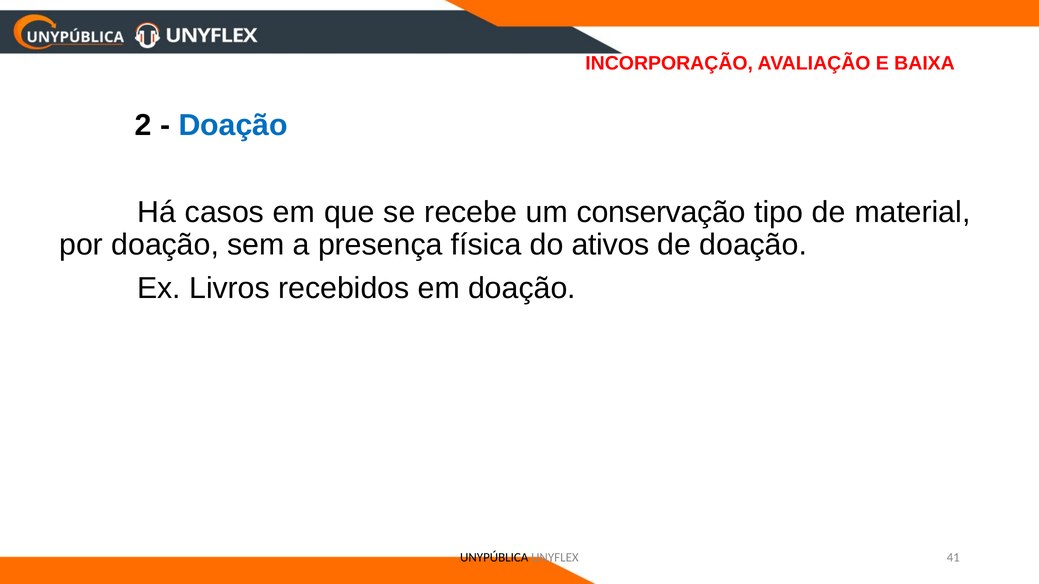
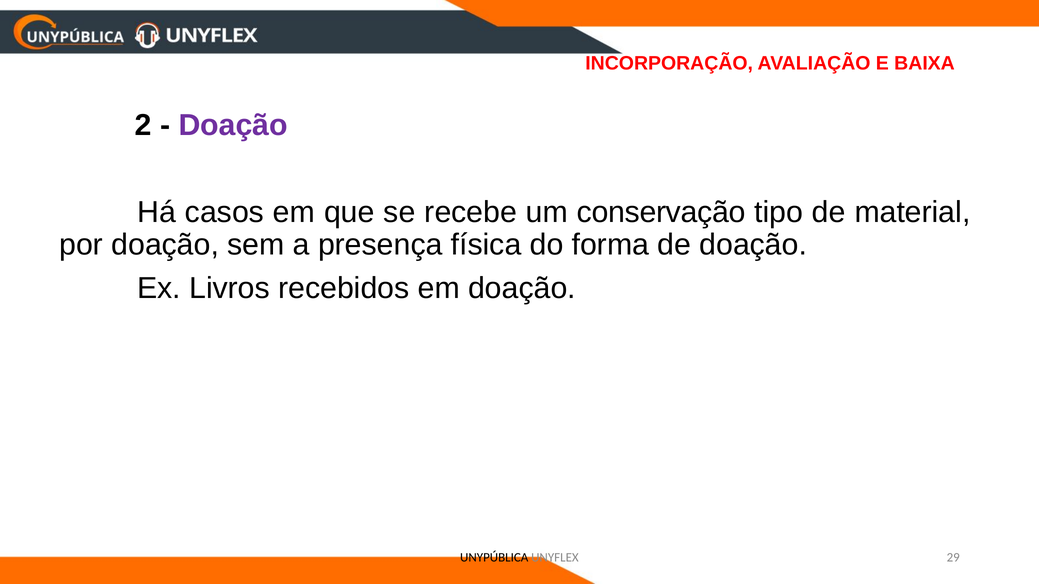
Doação colour: blue -> purple (233, 125)
ativos: ativos -> forma (610, 245)
41: 41 -> 29 (953, 558)
